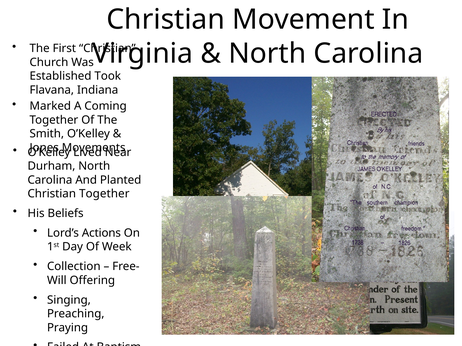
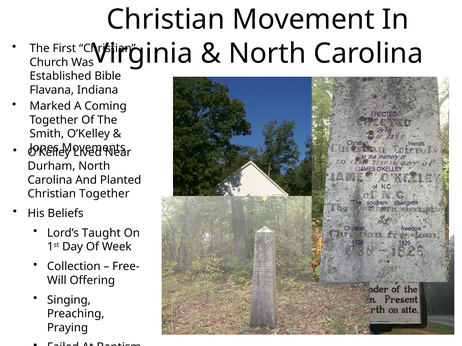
Took: Took -> Bible (108, 76)
Actions: Actions -> Taught (101, 233)
